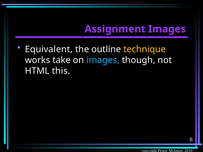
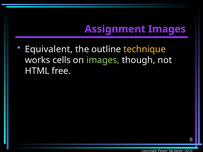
take: take -> cells (62, 60)
images colour: light blue -> light green (103, 60)
this: this -> free (61, 71)
